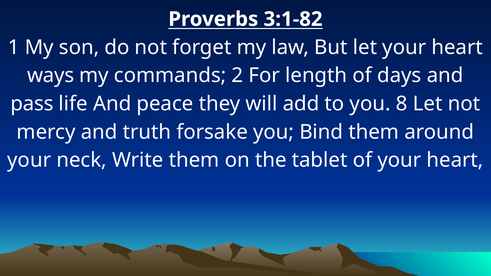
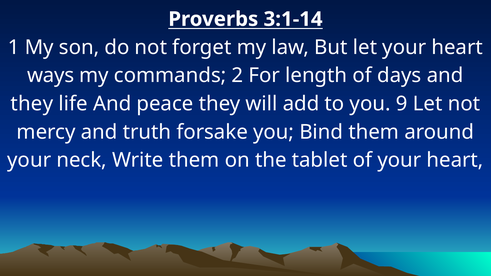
3:1-82: 3:1-82 -> 3:1-14 (293, 19)
pass: pass -> they (32, 104)
8: 8 -> 9 (402, 104)
